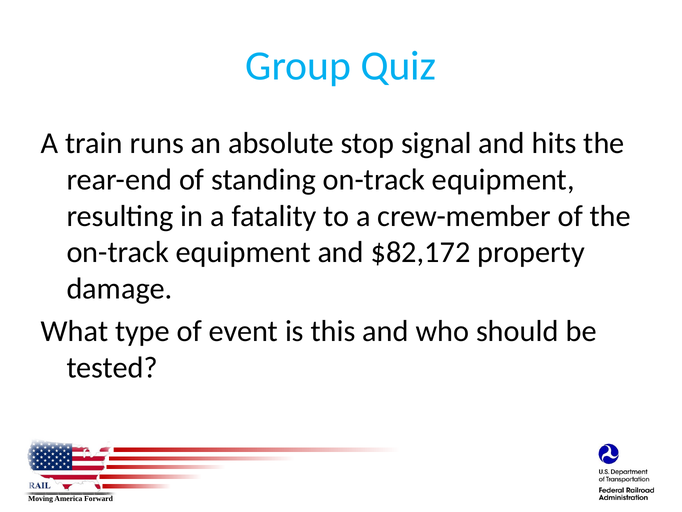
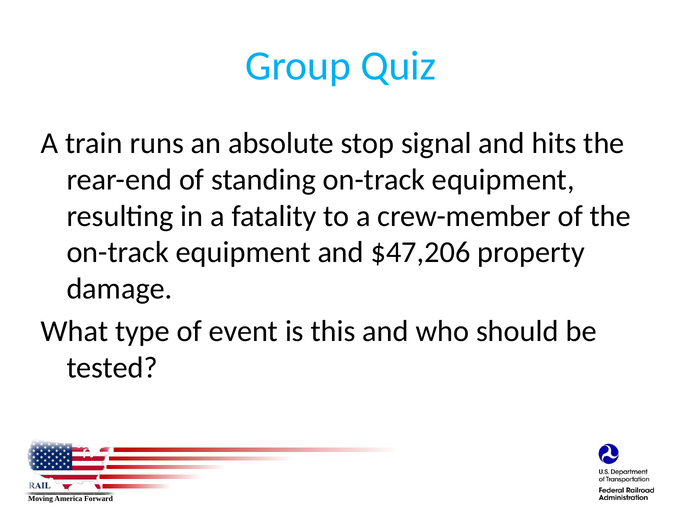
$82,172: $82,172 -> $47,206 (421, 252)
